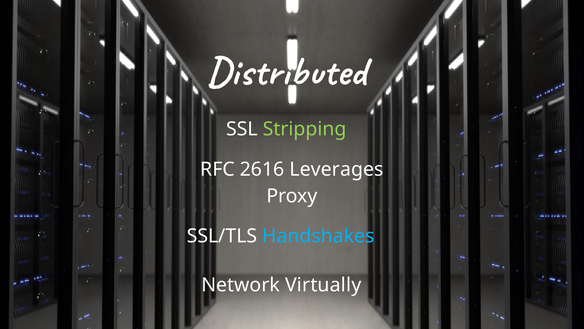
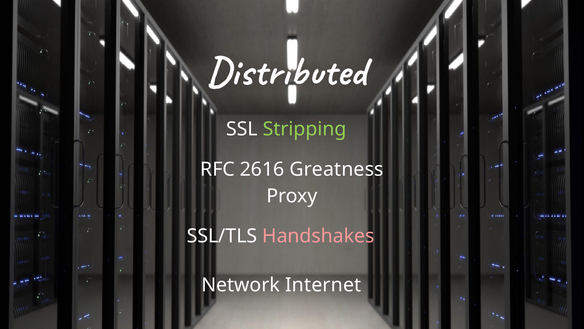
Leverages: Leverages -> Greatness (336, 169)
Handshakes colour: light blue -> pink (318, 236)
Virtually: Virtually -> Internet (323, 285)
